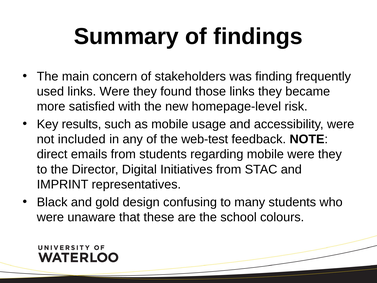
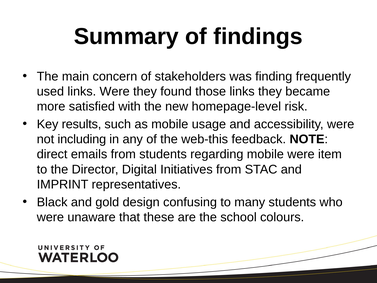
included: included -> including (82, 139)
web-test: web-test -> web-this (205, 139)
mobile were they: they -> item (330, 154)
